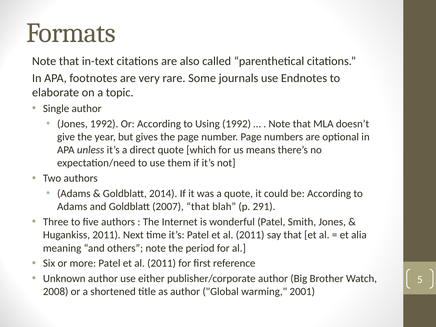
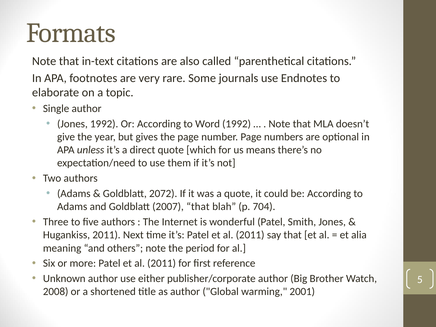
Using: Using -> Word (208, 124)
2014: 2014 -> 2072 (163, 194)
291: 291 -> 704 (264, 207)
